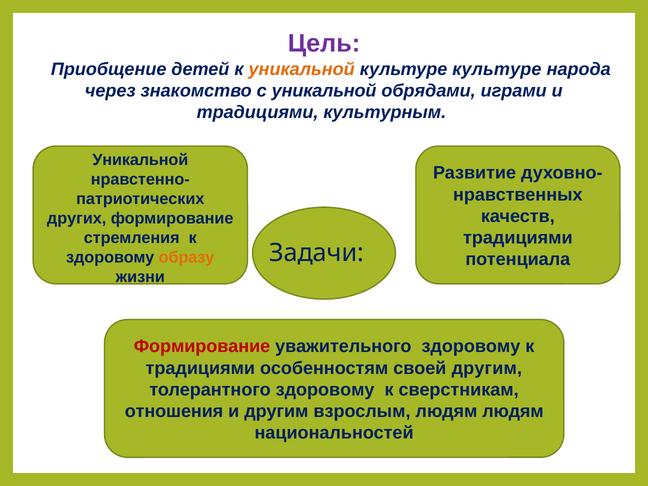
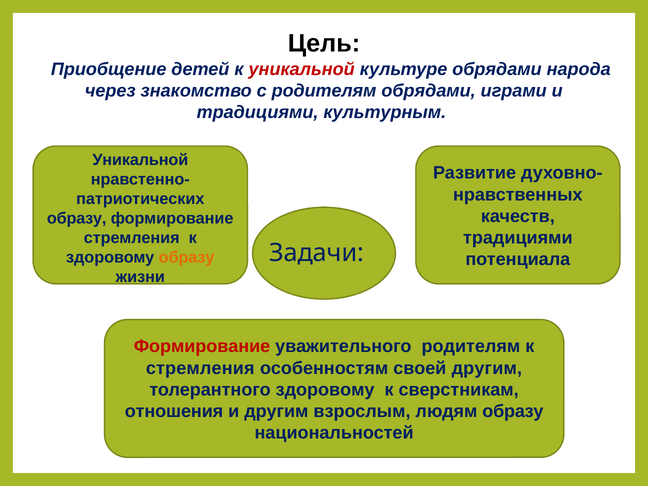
Цель colour: purple -> black (324, 44)
уникальной colour: orange -> red (302, 69)
культуре культуре: культуре -> обрядами (497, 69)
с уникальной: уникальной -> родителям (324, 91)
других: других -> образу (77, 218)
уважительного здоровому: здоровому -> родителям (471, 346)
традициями: традициями -> стремления (200, 368)
людям людям: людям -> образу (513, 411)
